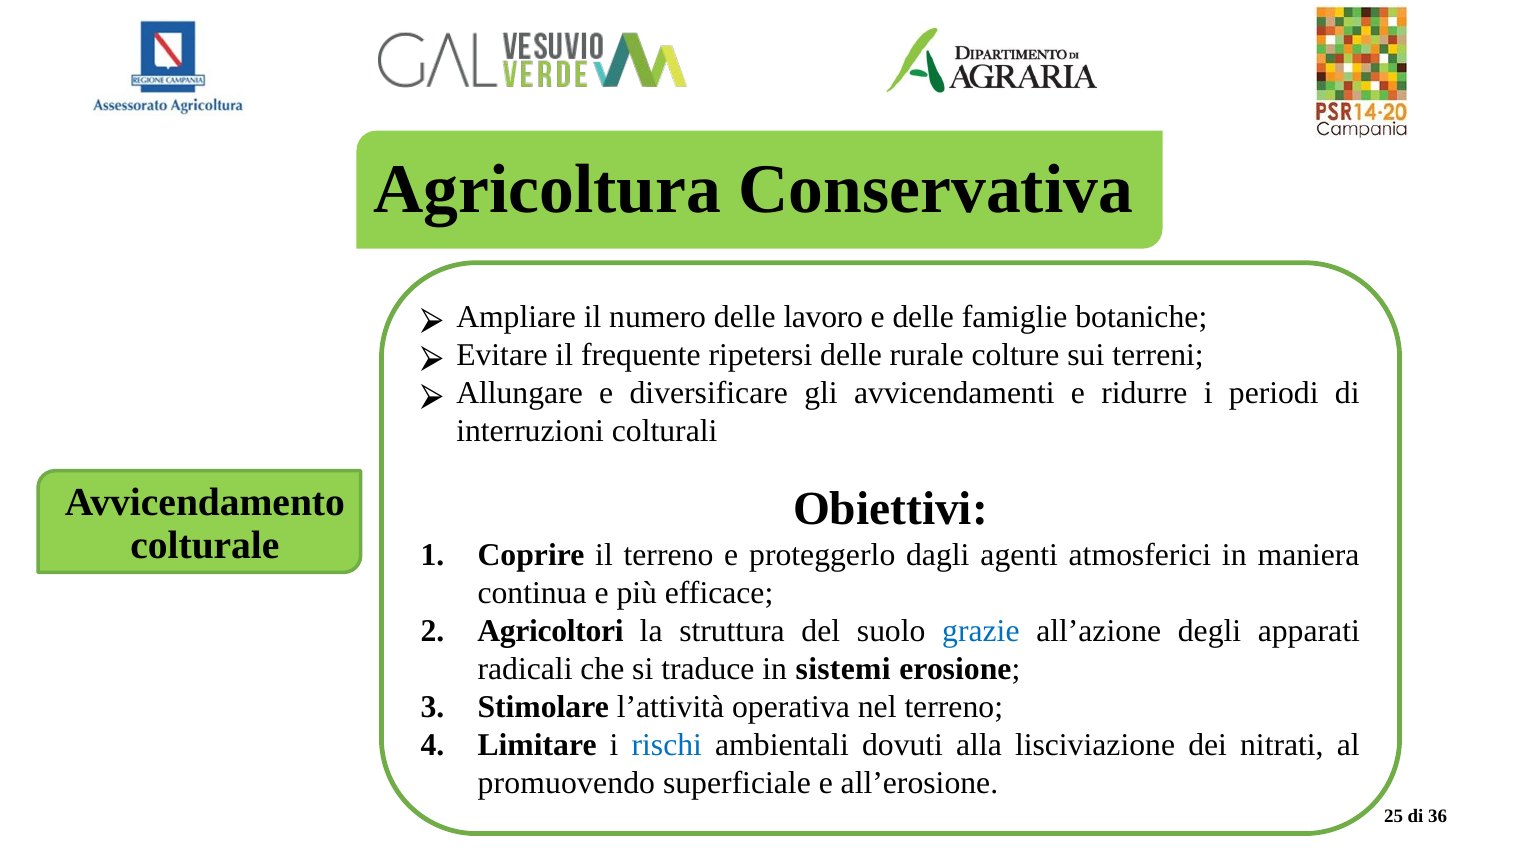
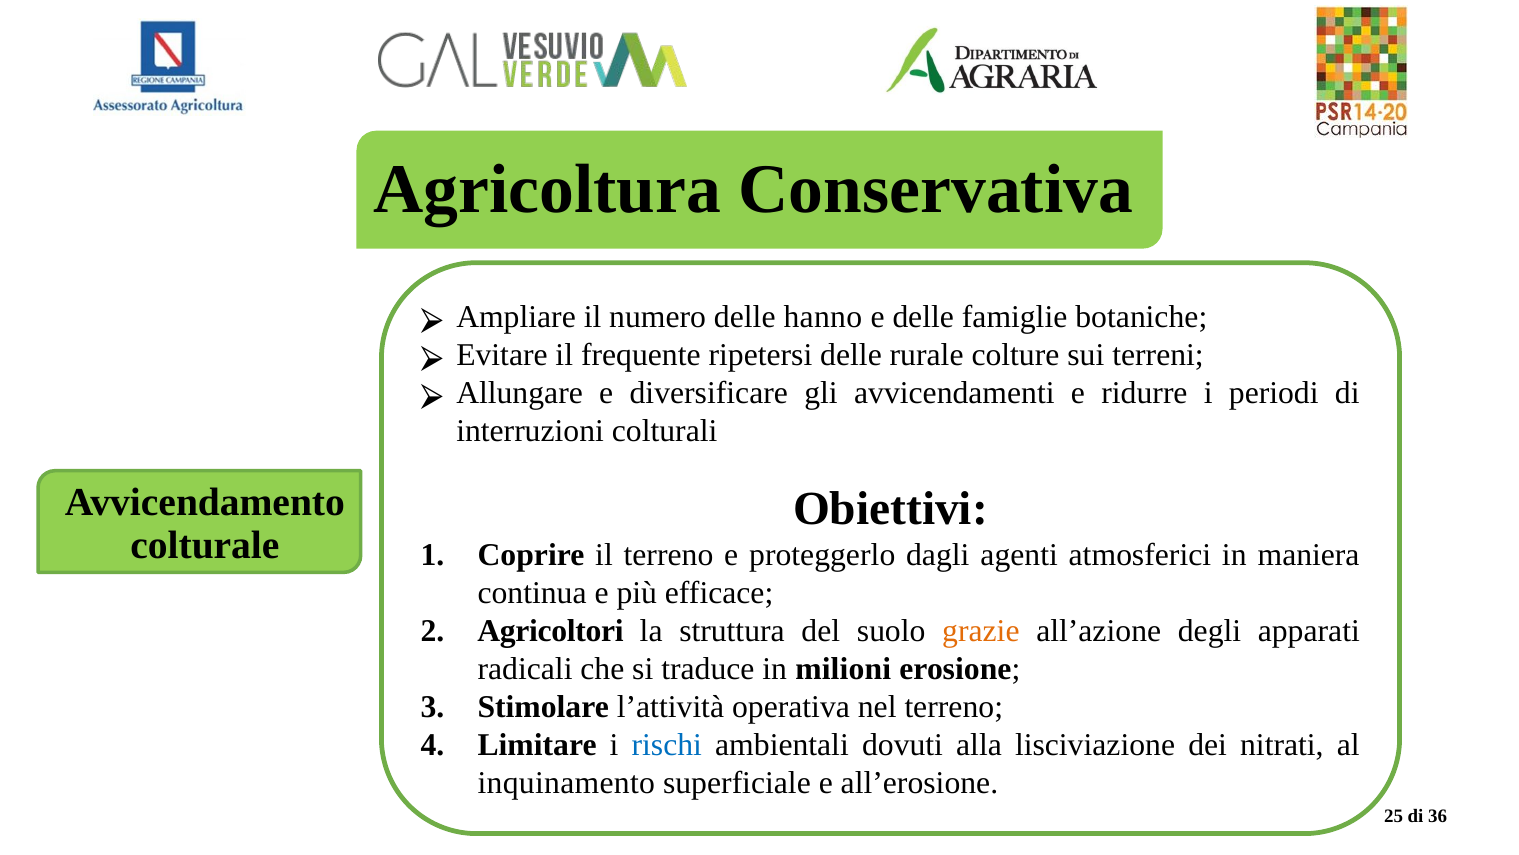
lavoro: lavoro -> hanno (823, 317)
grazie colour: blue -> orange (981, 631)
sistemi: sistemi -> milioni (843, 669)
promuovendo: promuovendo -> inquinamento (566, 783)
